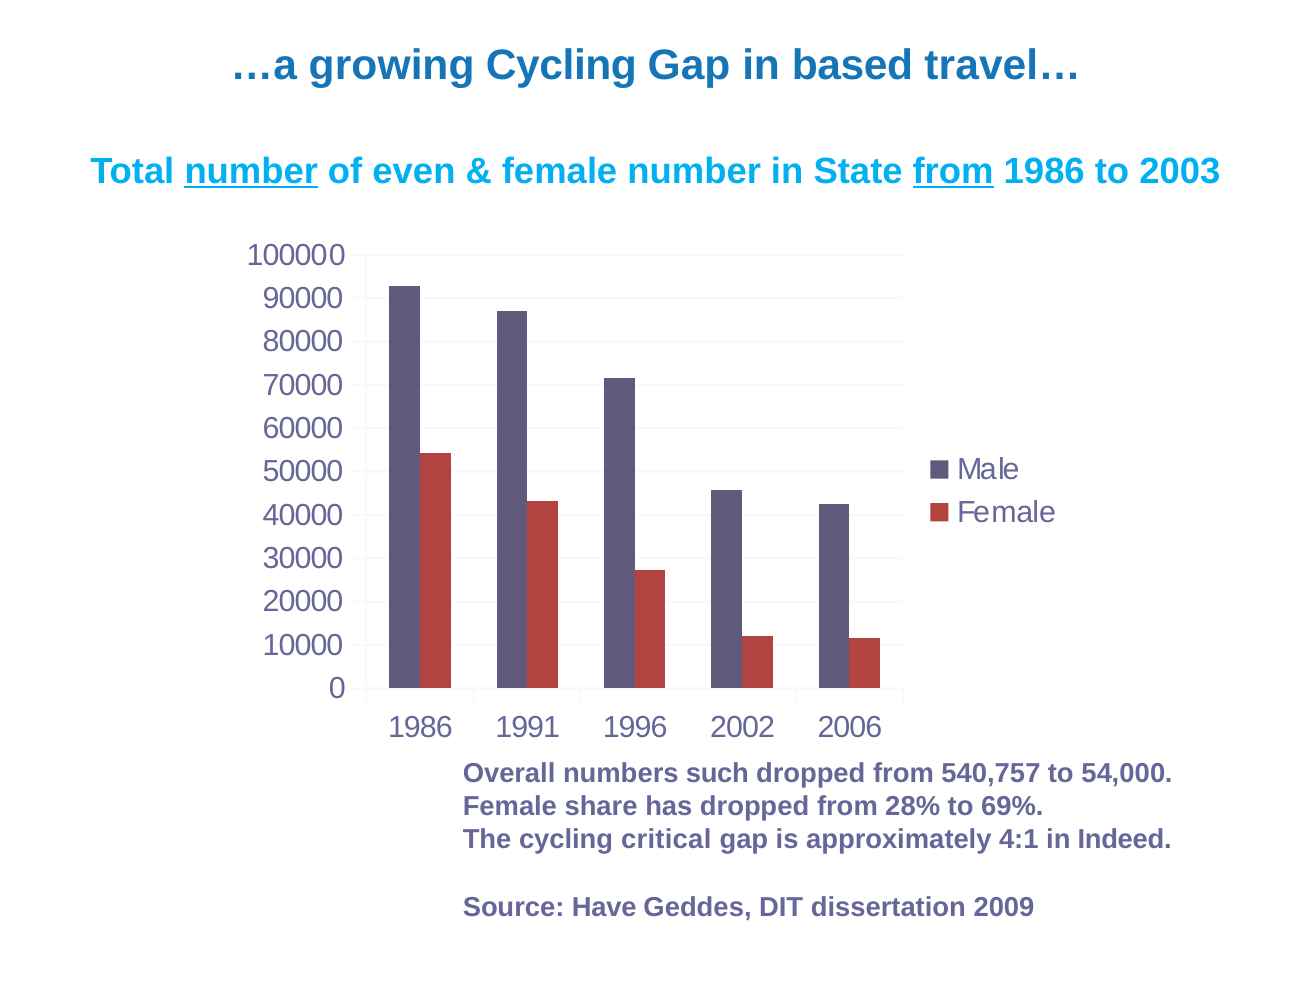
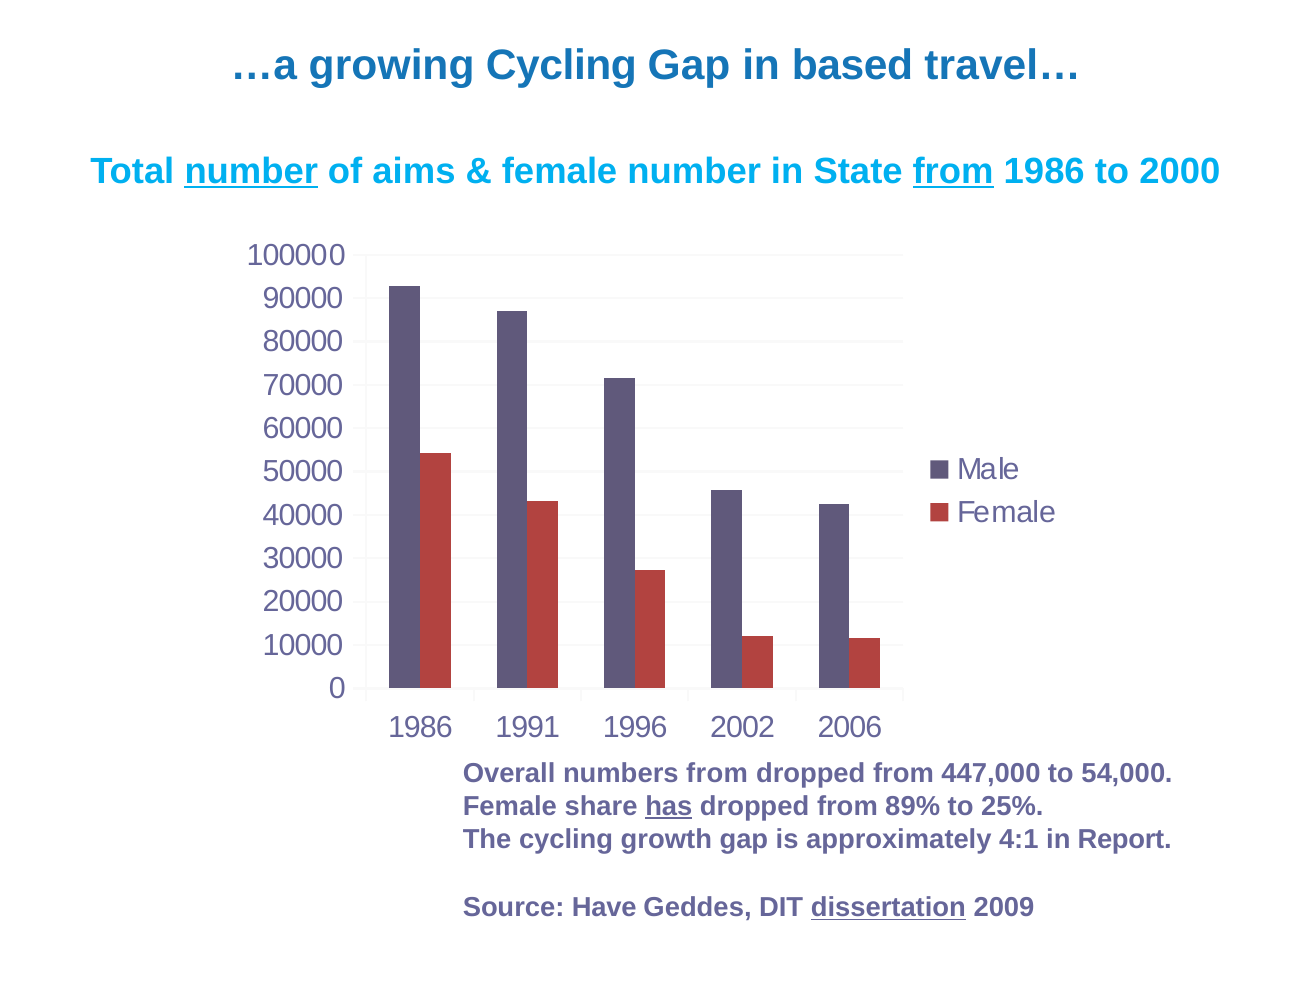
even: even -> aims (414, 171)
2003: 2003 -> 2000 (1180, 171)
numbers such: such -> from (717, 774)
540,757: 540,757 -> 447,000 (991, 774)
has underline: none -> present (669, 807)
28%: 28% -> 89% (913, 807)
69%: 69% -> 25% (1012, 807)
critical: critical -> growth (666, 839)
Indeed: Indeed -> Report (1125, 839)
dissertation underline: none -> present (888, 908)
